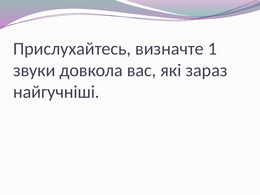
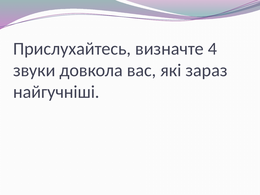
1: 1 -> 4 (212, 49)
